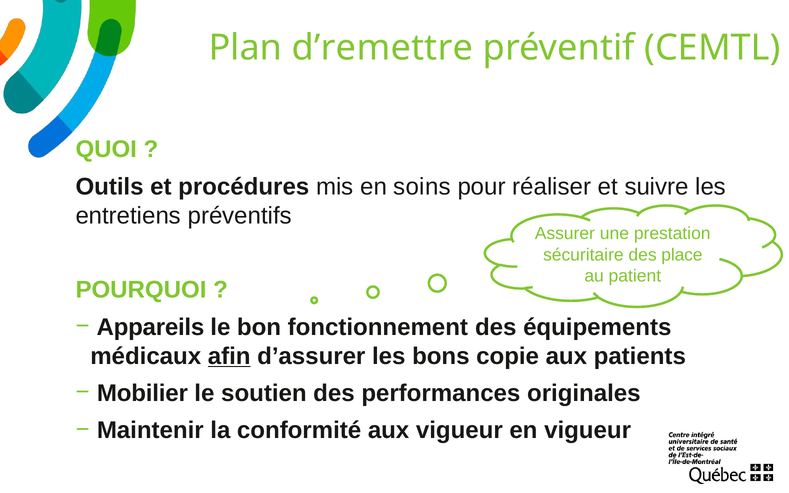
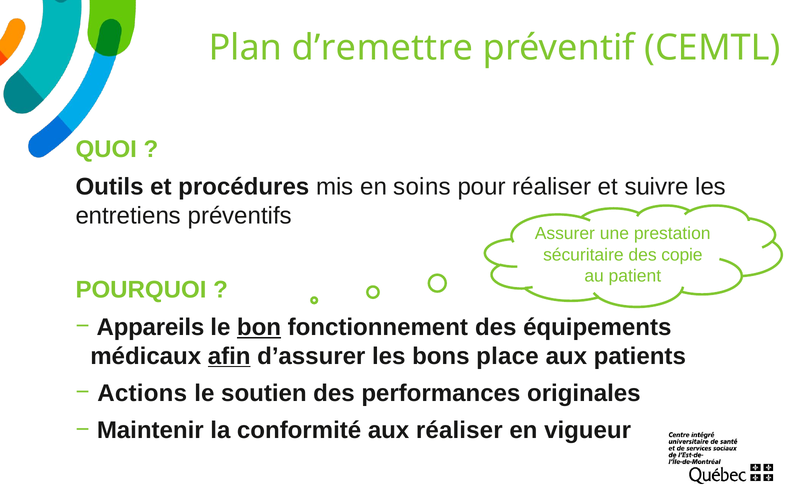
place: place -> copie (682, 255)
bon underline: none -> present (259, 327)
copie: copie -> place (507, 356)
Mobilier: Mobilier -> Actions (142, 393)
aux vigueur: vigueur -> réaliser (459, 431)
